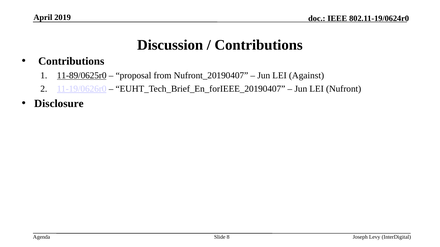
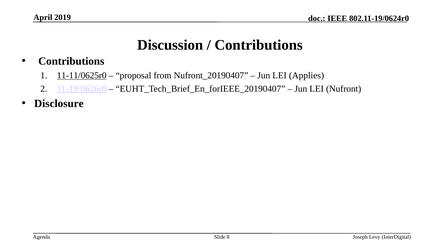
11-89/0625r0: 11-89/0625r0 -> 11-11/0625r0 (82, 76)
Against: Against -> Applies (307, 76)
